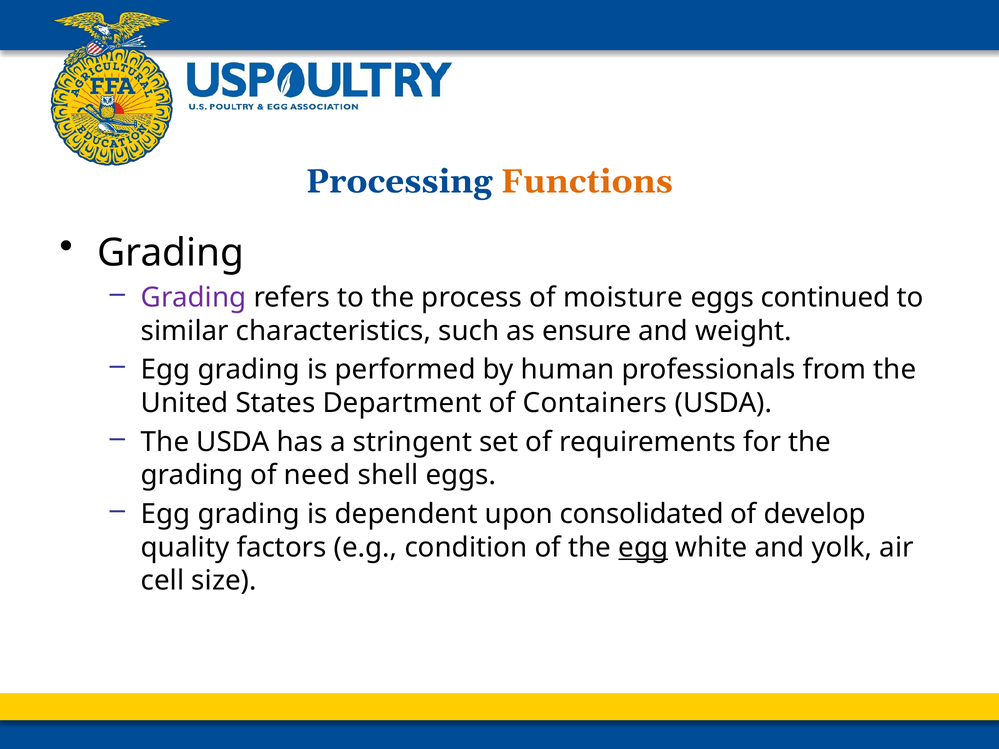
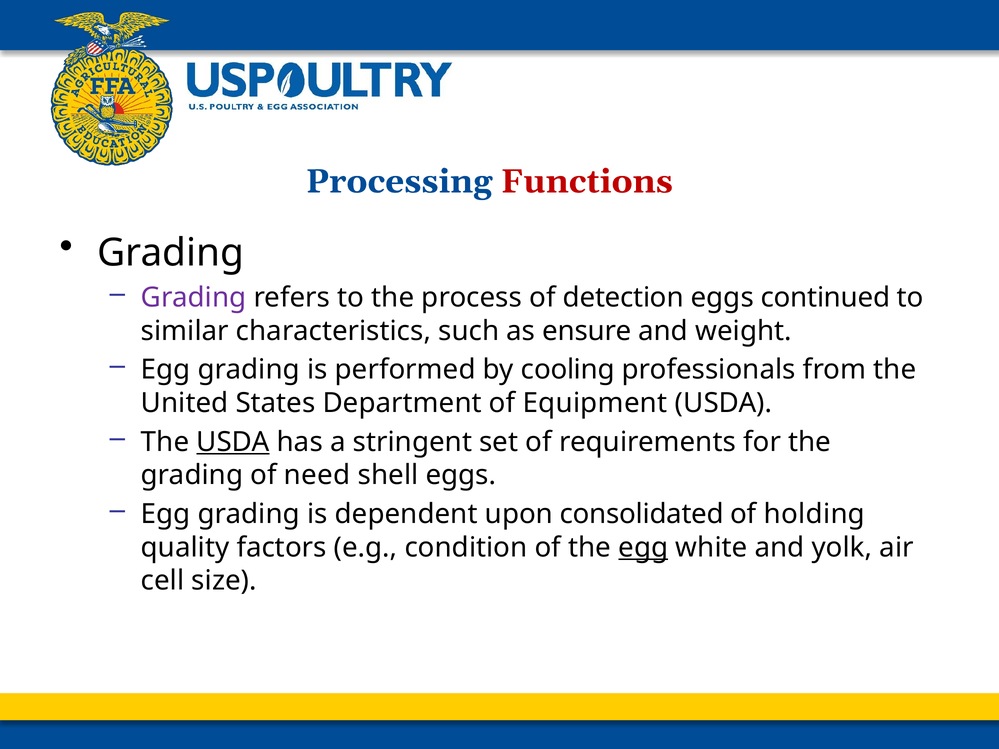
Functions colour: orange -> red (587, 181)
moisture: moisture -> detection (623, 298)
human: human -> cooling (568, 370)
Containers: Containers -> Equipment (595, 403)
USDA underline: none -> present (233, 442)
develop: develop -> holding (814, 514)
